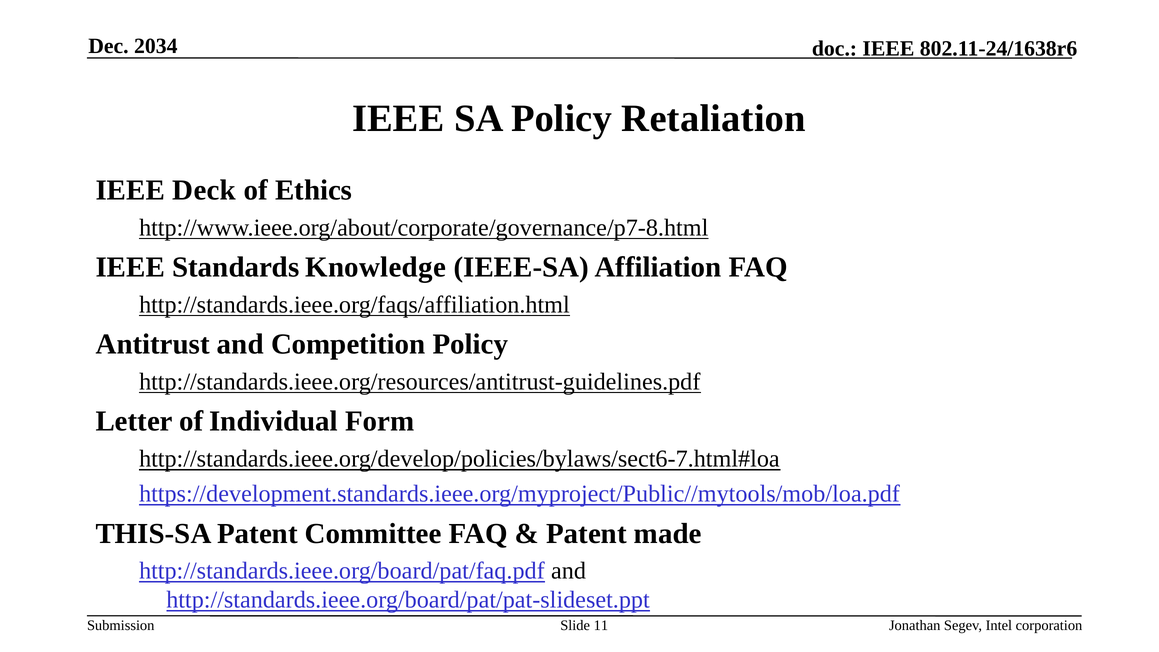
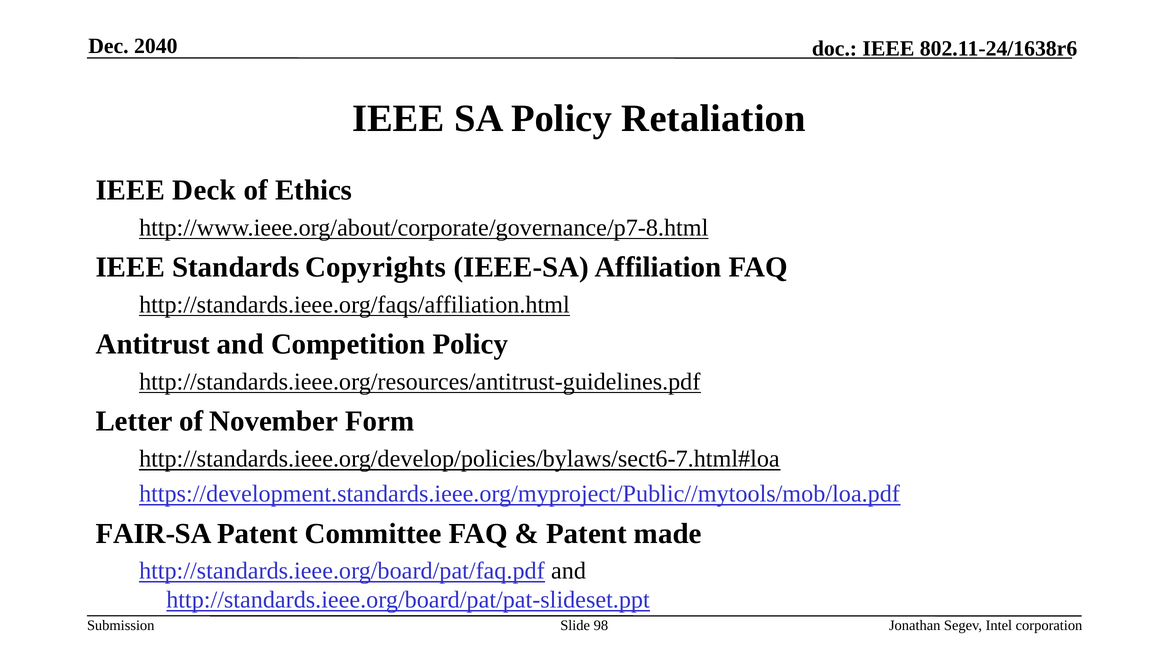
2034: 2034 -> 2040 (156, 46)
Knowledge: Knowledge -> Copyrights (376, 267)
Individual: Individual -> November (274, 421)
THIS-SA: THIS-SA -> FAIR-SA (154, 533)
11: 11 -> 98 (601, 625)
